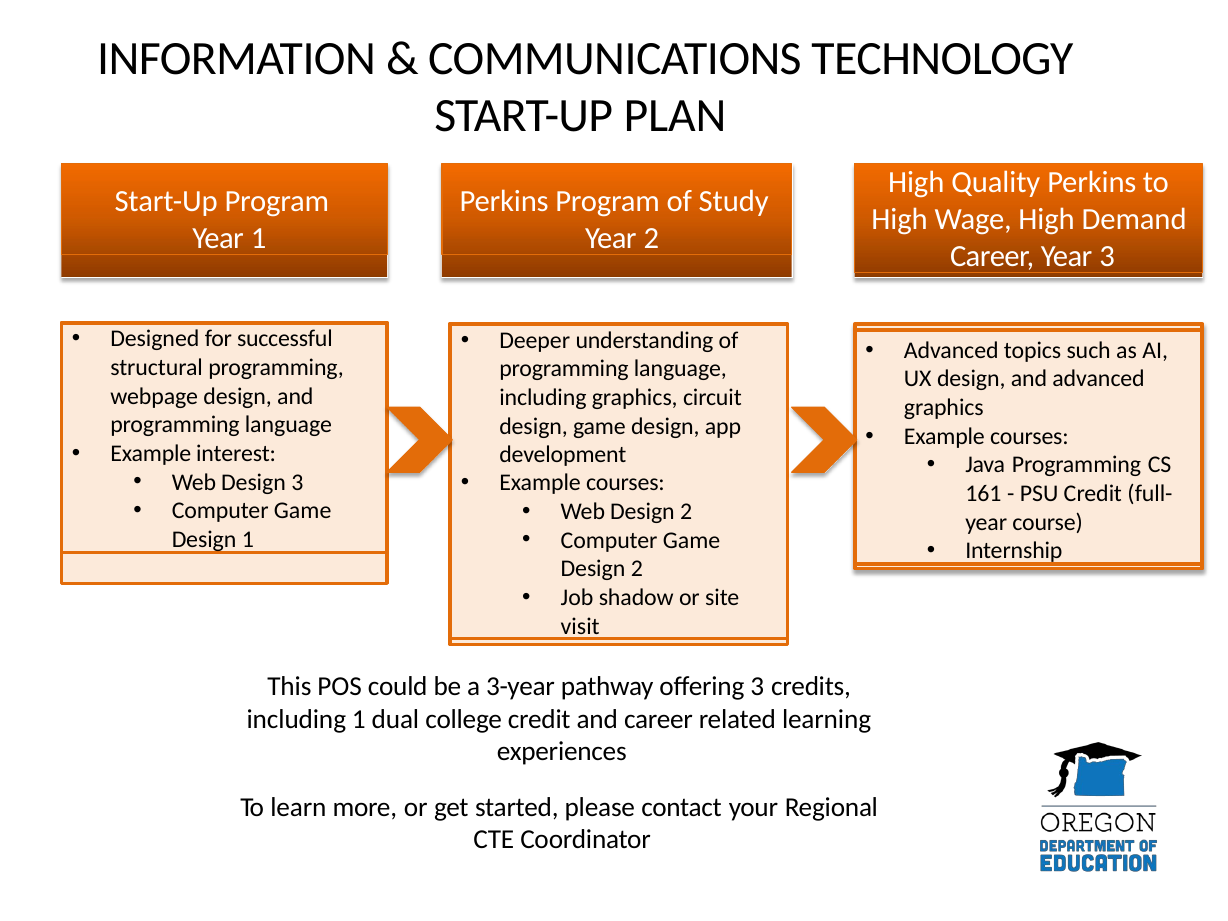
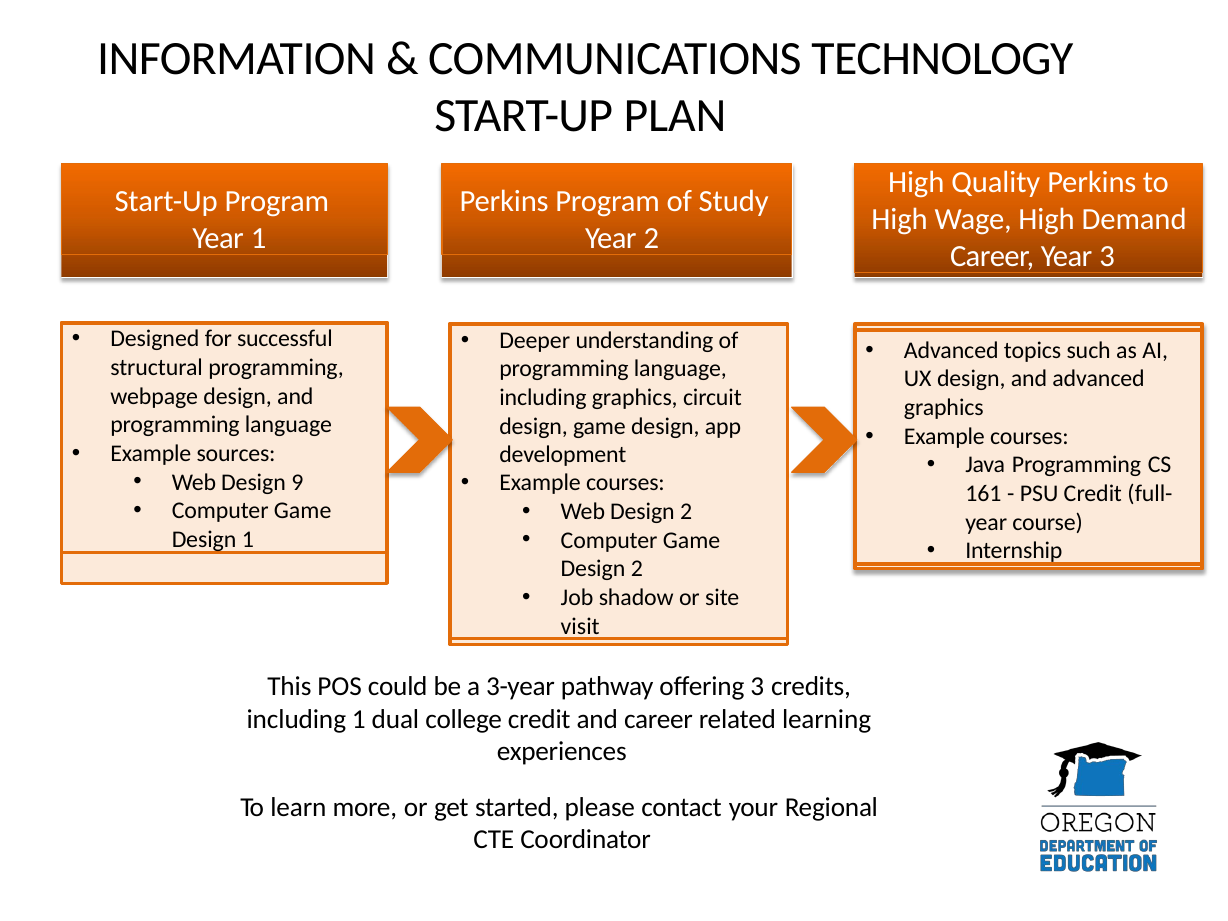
interest: interest -> sources (236, 454)
Design 3: 3 -> 9 (297, 482)
